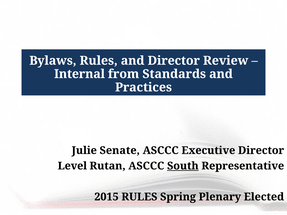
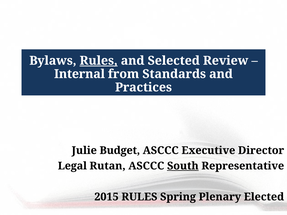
Rules underline: none -> present (99, 61)
and Director: Director -> Selected (174, 61)
Senate: Senate -> Budget (120, 151)
Level: Level -> Legal (72, 166)
